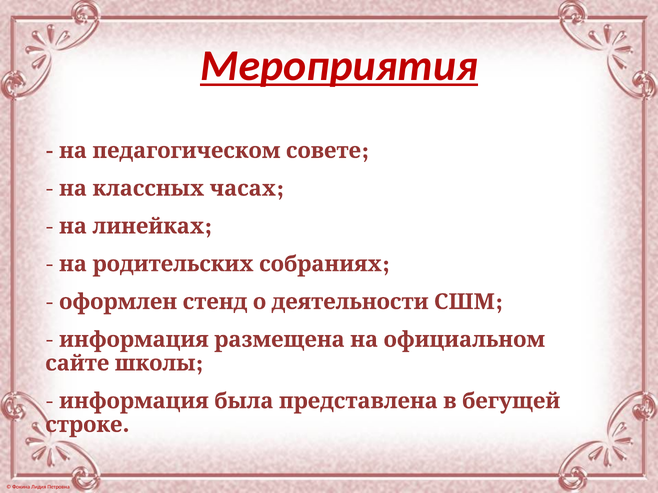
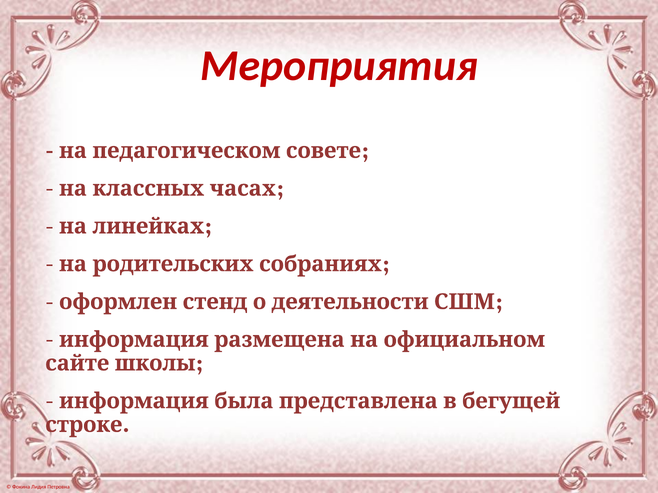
Мероприятия underline: present -> none (339, 66)
